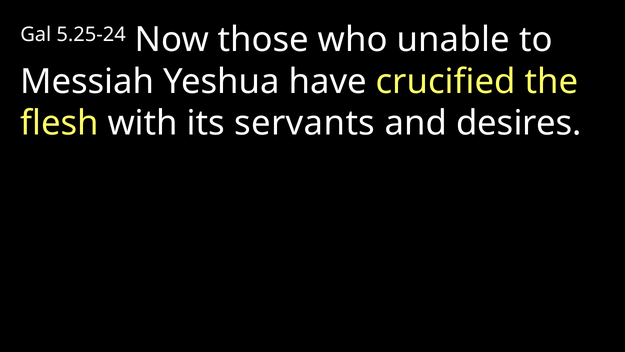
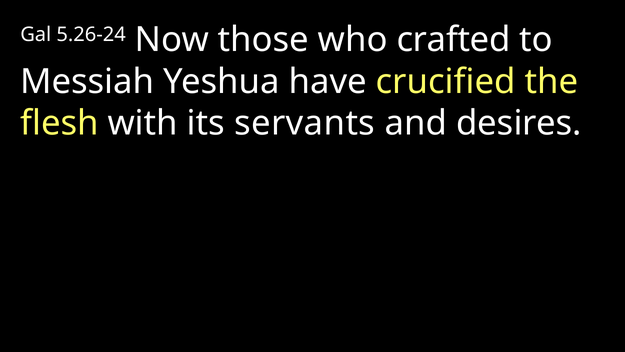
5.25-24: 5.25-24 -> 5.26-24 (91, 34)
unable: unable -> crafted (453, 40)
